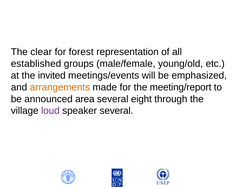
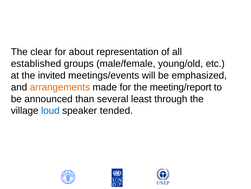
forest: forest -> about (81, 52)
area: area -> than (85, 99)
eight: eight -> least (141, 99)
loud colour: purple -> blue (50, 110)
speaker several: several -> tended (116, 110)
